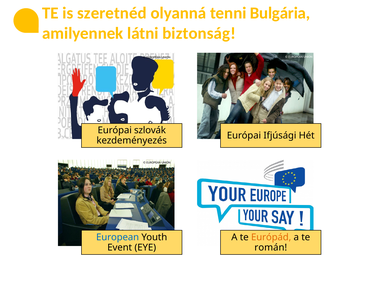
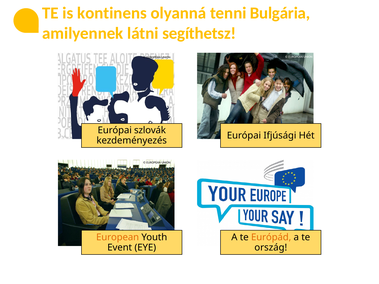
szeretnéd: szeretnéd -> kontinens (112, 13)
biztonság: biztonság -> segíthetsz (199, 33)
European colour: blue -> orange (118, 237)
román: román -> ország (271, 248)
